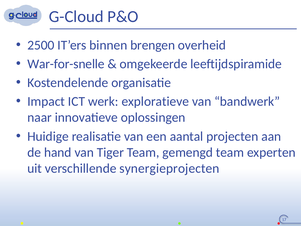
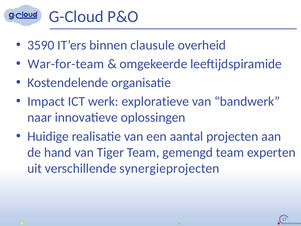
2500: 2500 -> 3590 (41, 45)
brengen: brengen -> clausule (153, 45)
War-for-snelle: War-for-snelle -> War-for-team (66, 64)
